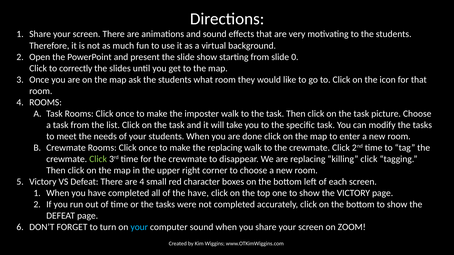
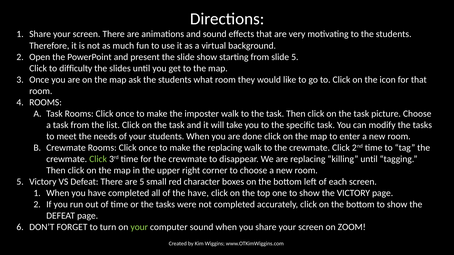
slide 0: 0 -> 5 (295, 57)
correctly: correctly -> difficulty (76, 68)
killing click: click -> until (369, 159)
are 4: 4 -> 5 (142, 182)
your colour: light blue -> light green (139, 227)
